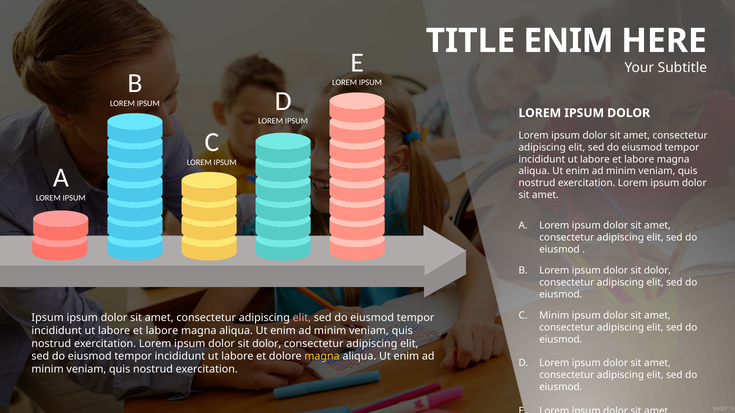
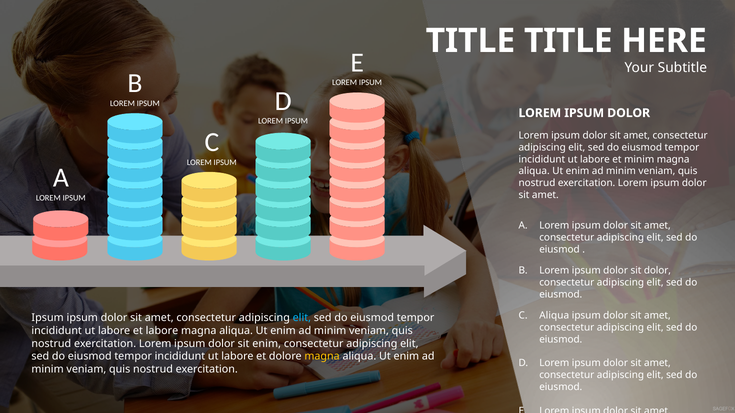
TITLE ENIM: ENIM -> TITLE (568, 41)
labore: labore -> minim (639, 159)
C Minim: Minim -> Aliqua (554, 316)
elit colour: pink -> light blue (302, 318)
dolor: dolor -> enim (267, 344)
